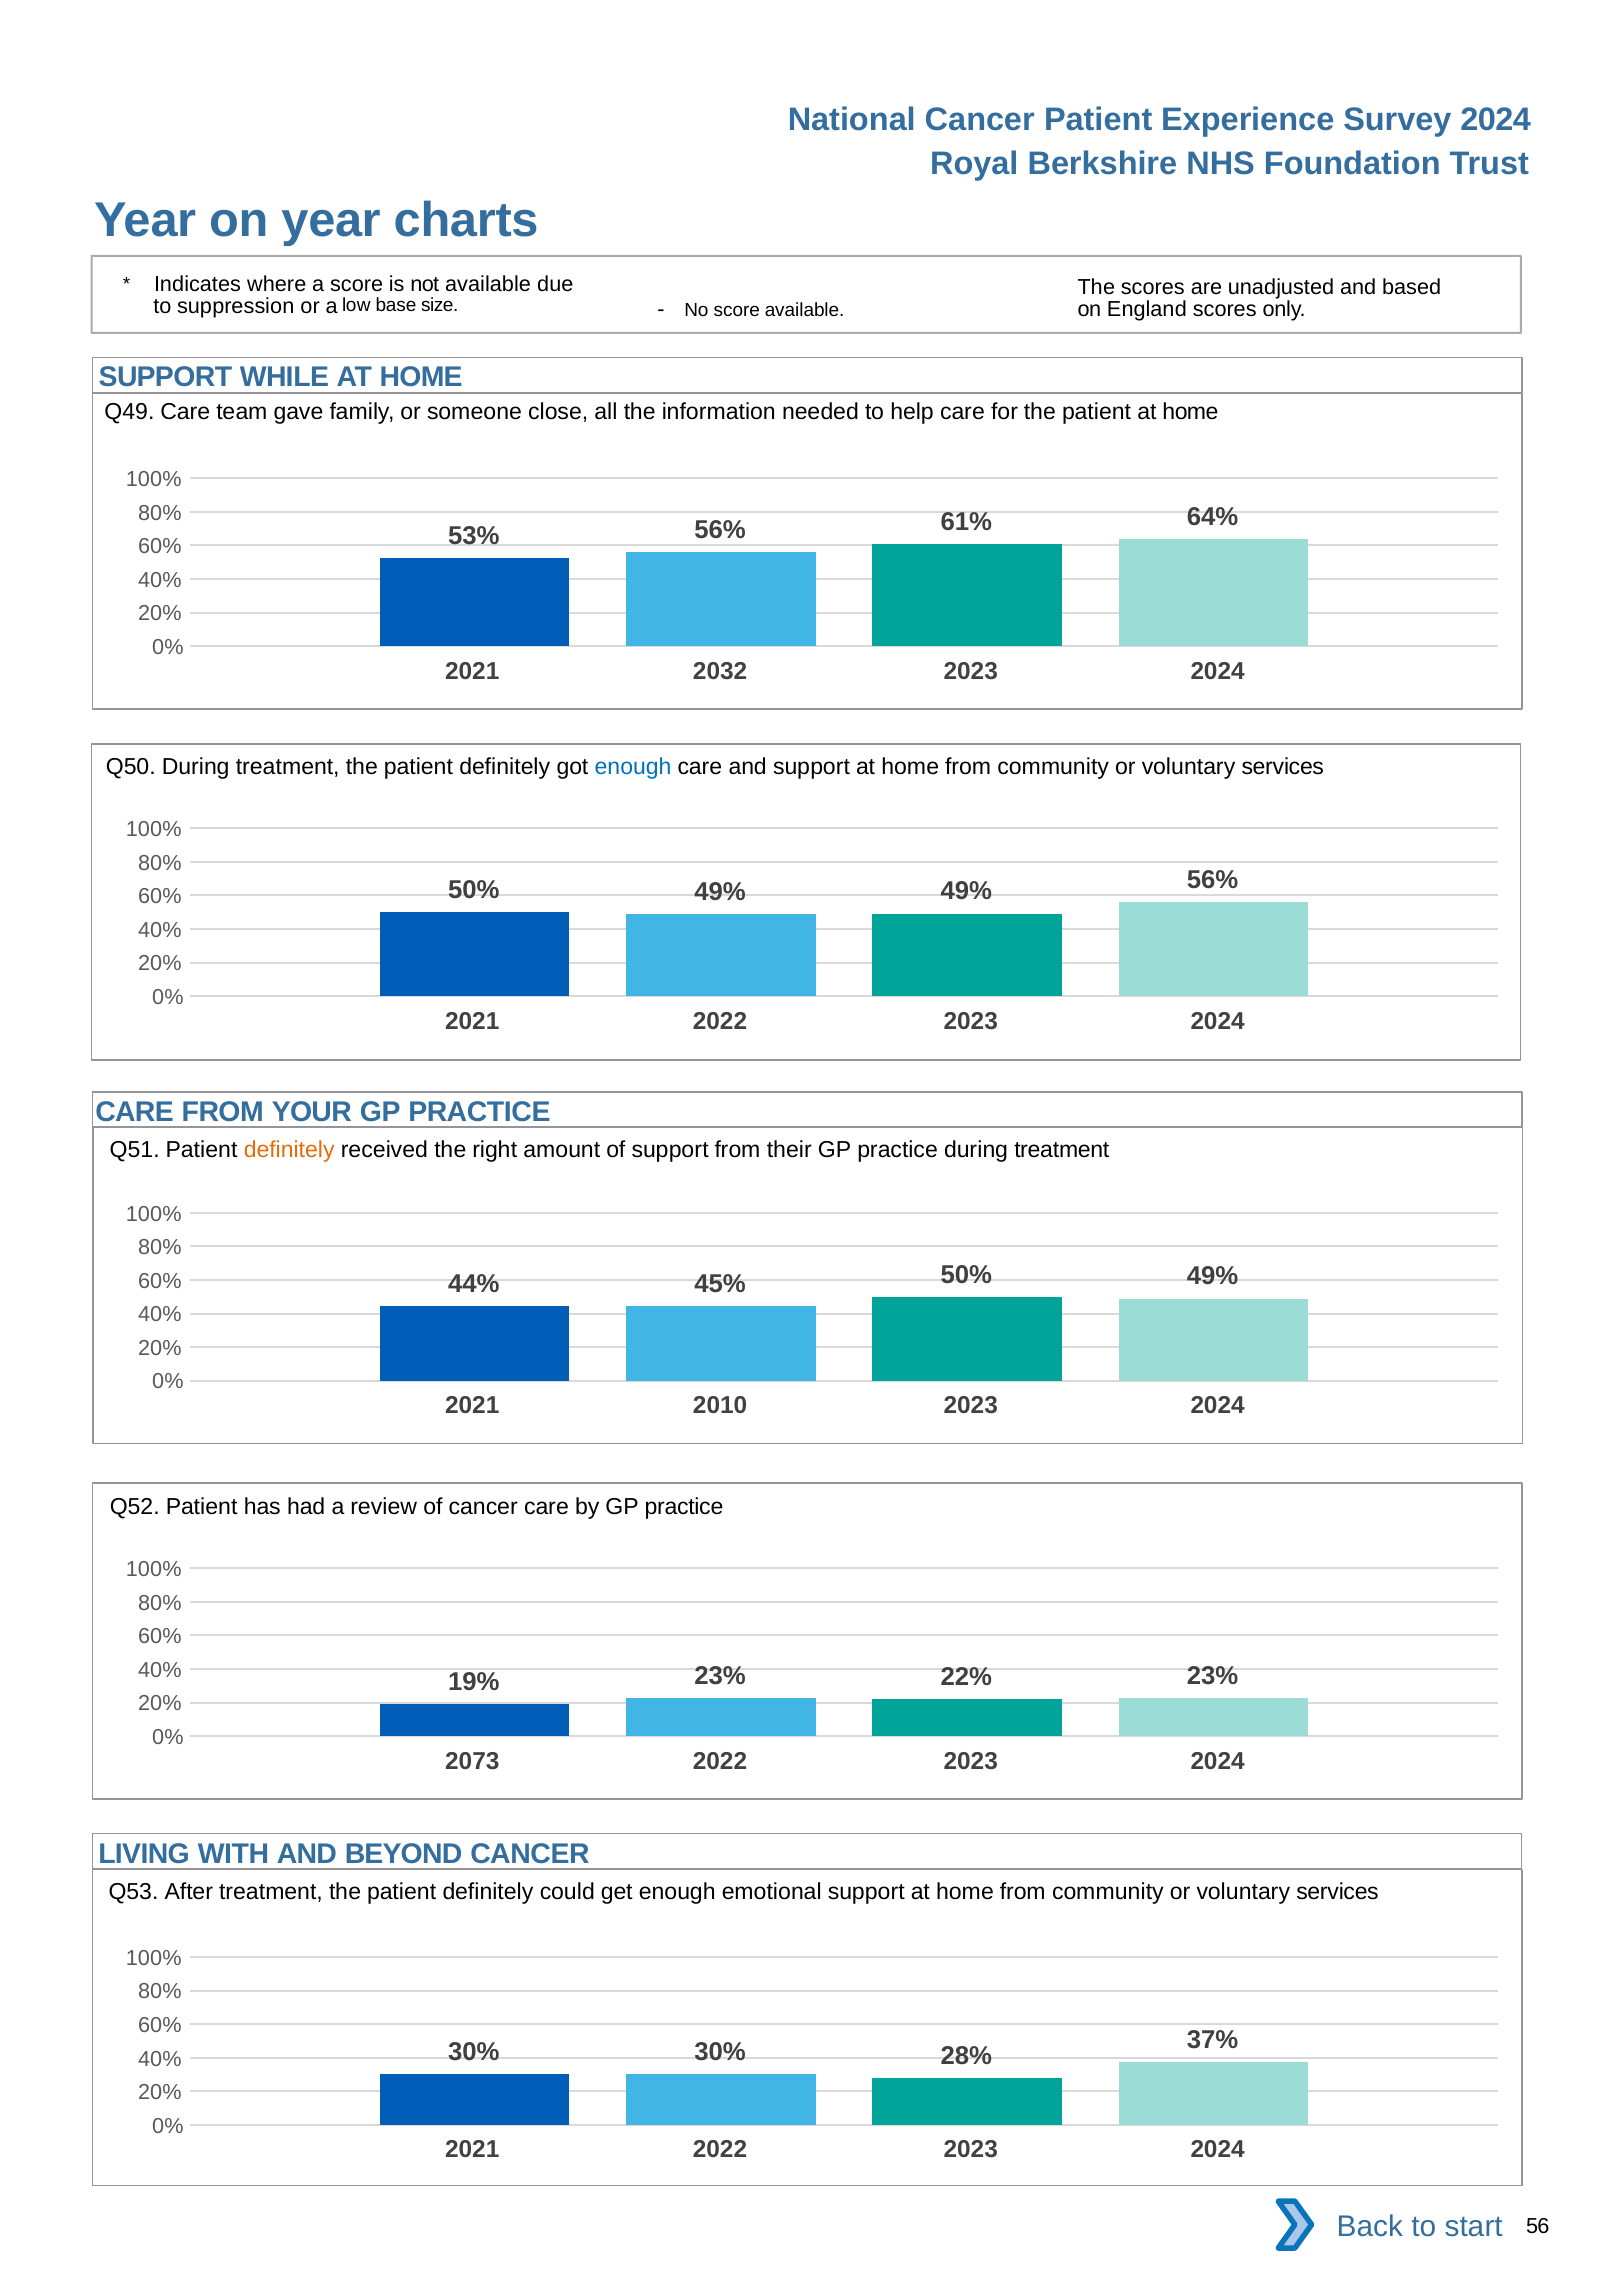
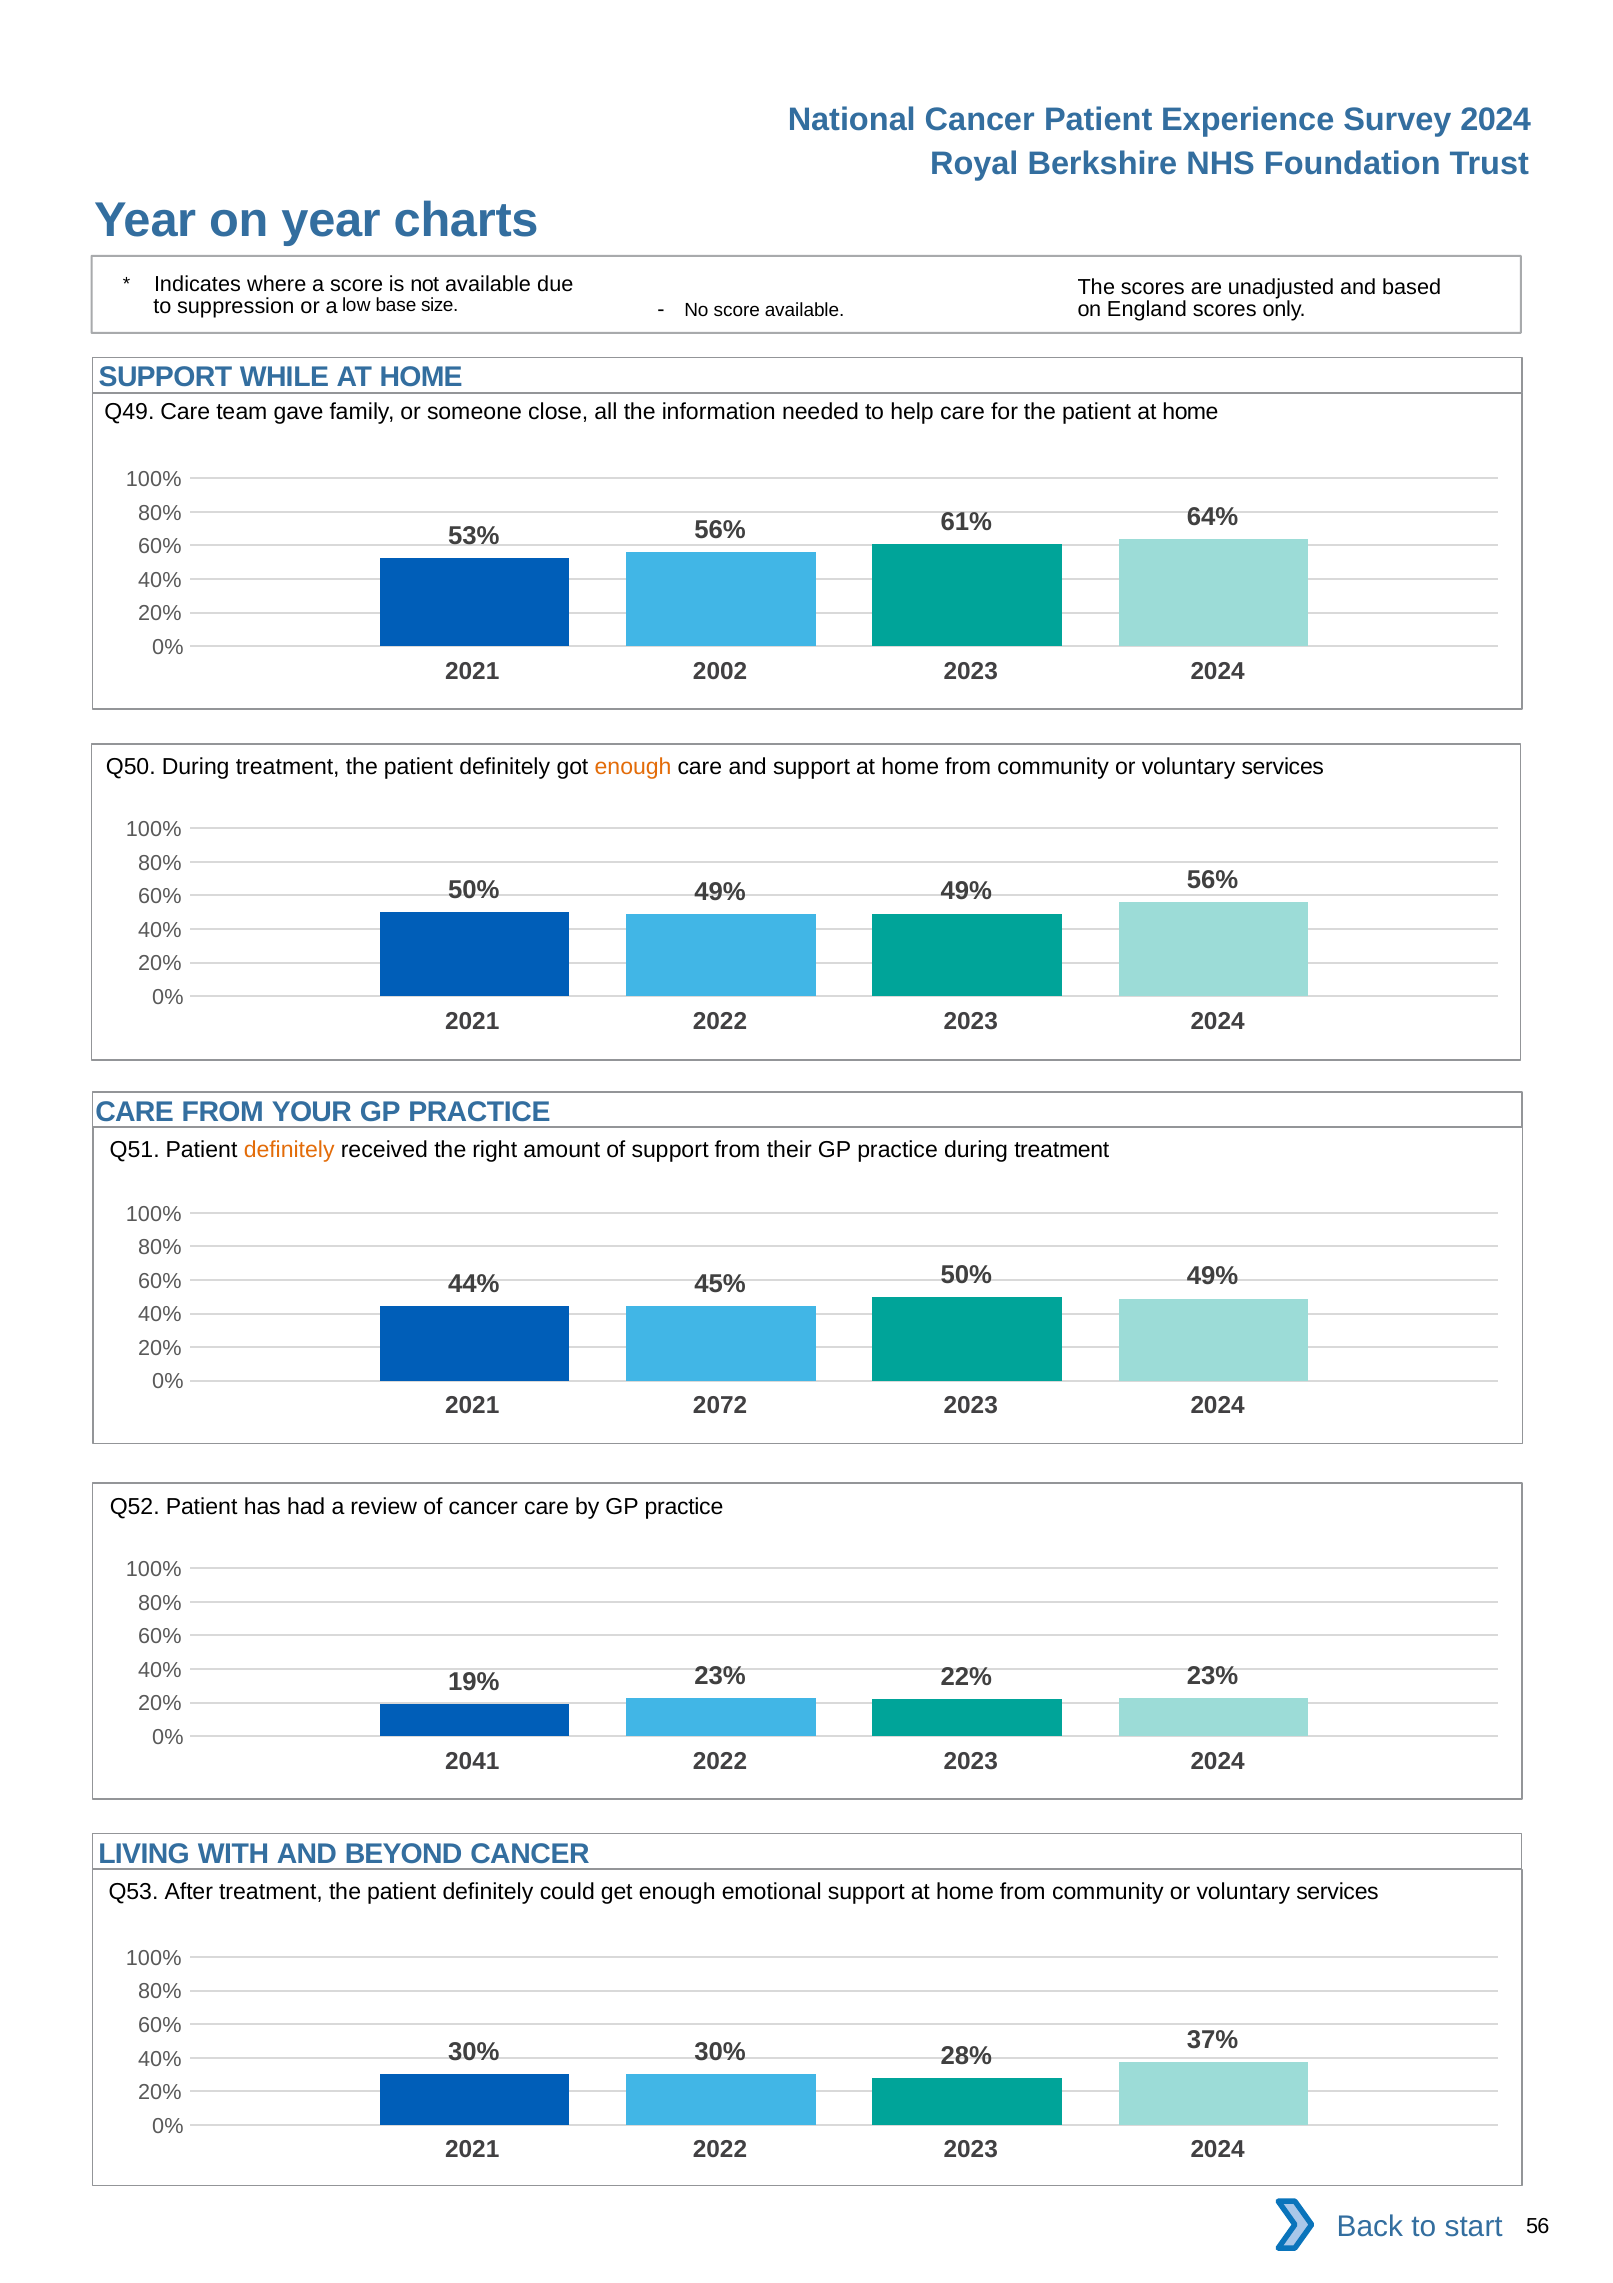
2032: 2032 -> 2002 (720, 671)
enough colour: blue -> orange (633, 767)
2010: 2010 -> 2072 (720, 1406)
2073: 2073 -> 2041 (472, 1761)
